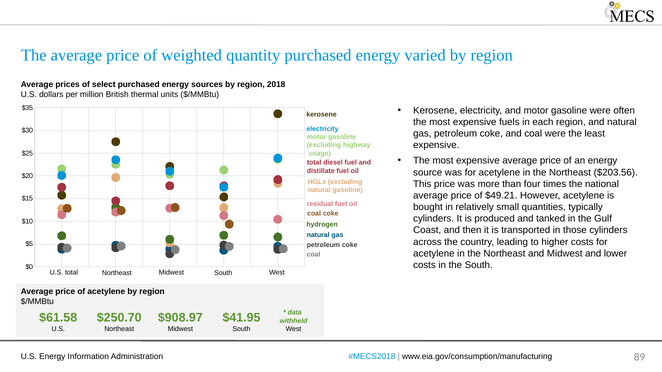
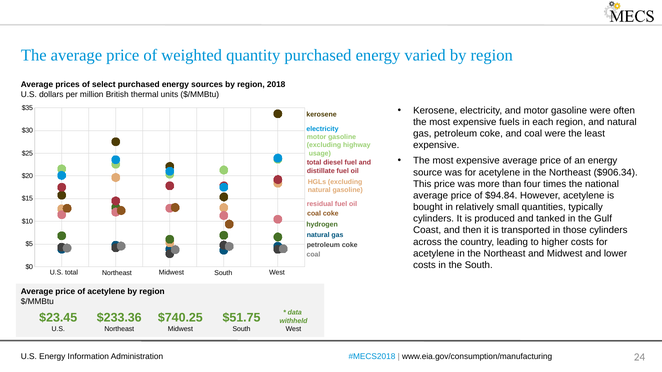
$203.56: $203.56 -> $906.34 (616, 173)
$49.21: $49.21 -> $94.84 (501, 196)
$61.58: $61.58 -> $23.45 (58, 318)
$250.70: $250.70 -> $233.36 (119, 318)
$908.97: $908.97 -> $740.25 (180, 318)
$41.95: $41.95 -> $51.75 (241, 318)
89: 89 -> 24 (640, 358)
